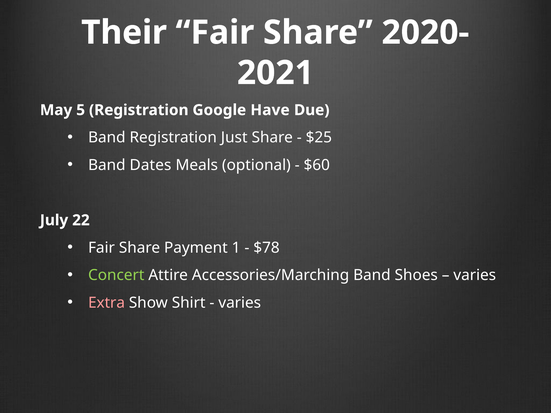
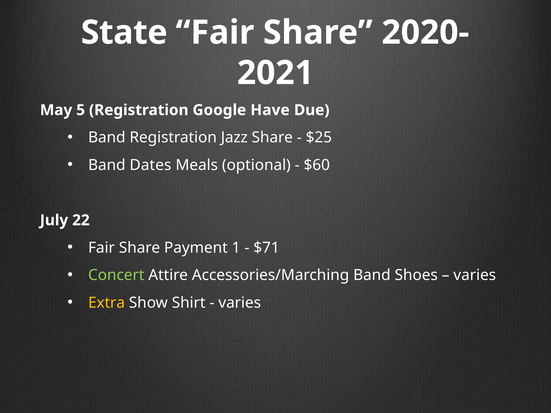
Their: Their -> State (124, 33)
Just: Just -> Jazz (234, 138)
$78: $78 -> $71 (267, 248)
Extra colour: pink -> yellow (107, 303)
